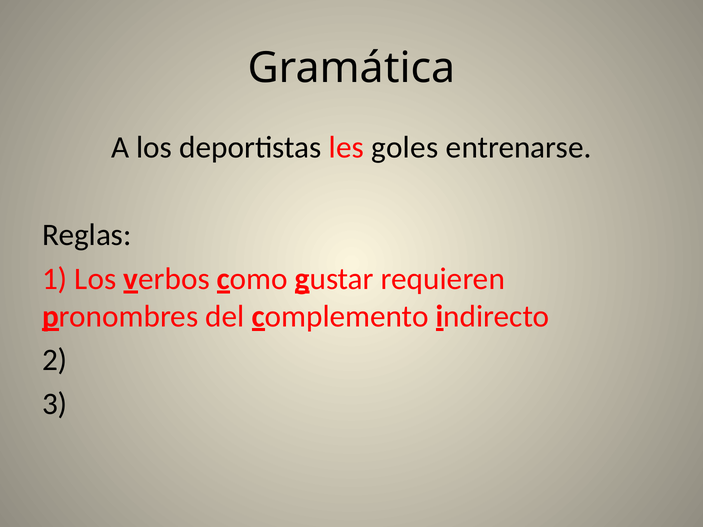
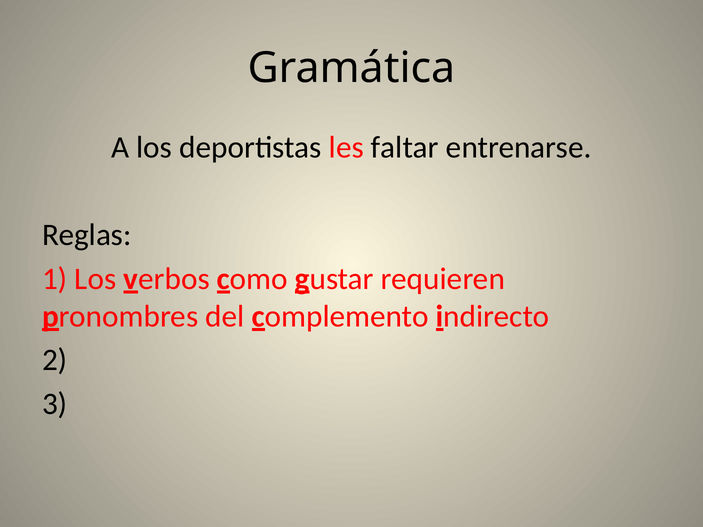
goles: goles -> faltar (405, 148)
